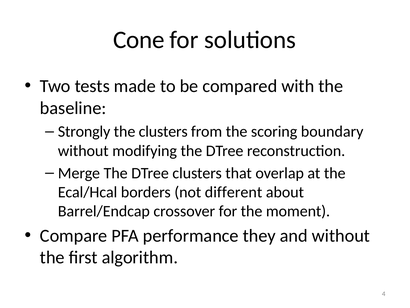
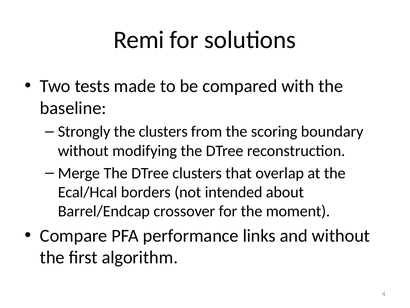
Cone: Cone -> Remi (139, 40)
different: different -> intended (234, 192)
they: they -> links (259, 235)
